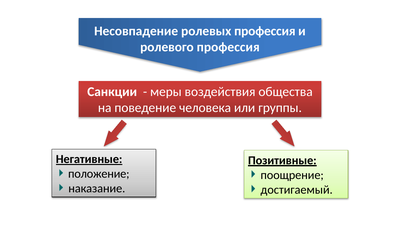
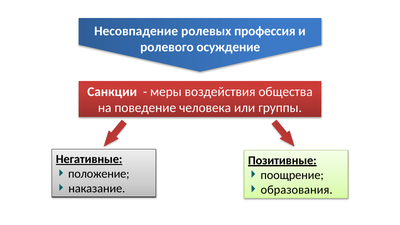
ролевого профессия: профессия -> осуждение (228, 47)
достигаемый: достигаемый -> образования (297, 190)
